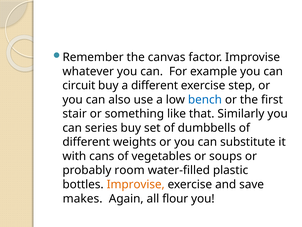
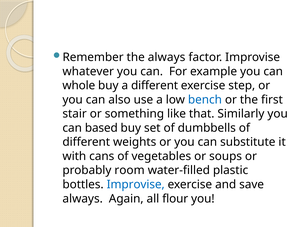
the canvas: canvas -> always (167, 57)
circuit: circuit -> whole (79, 85)
series: series -> based (101, 128)
Improvise colour: orange -> blue (136, 184)
makes: makes -> always (83, 198)
